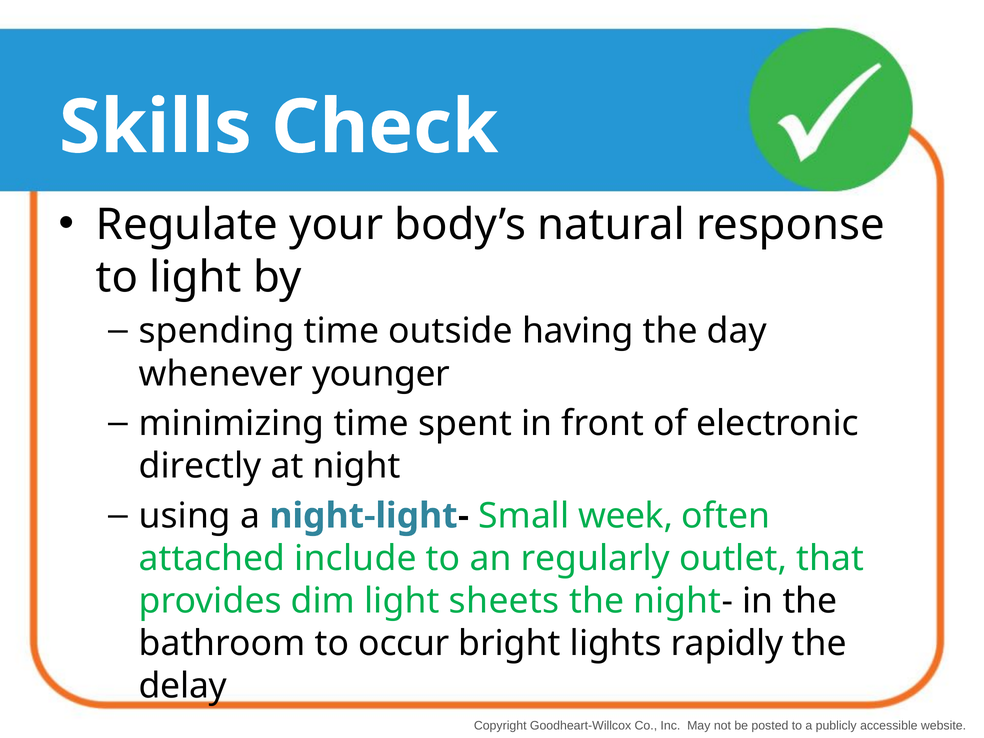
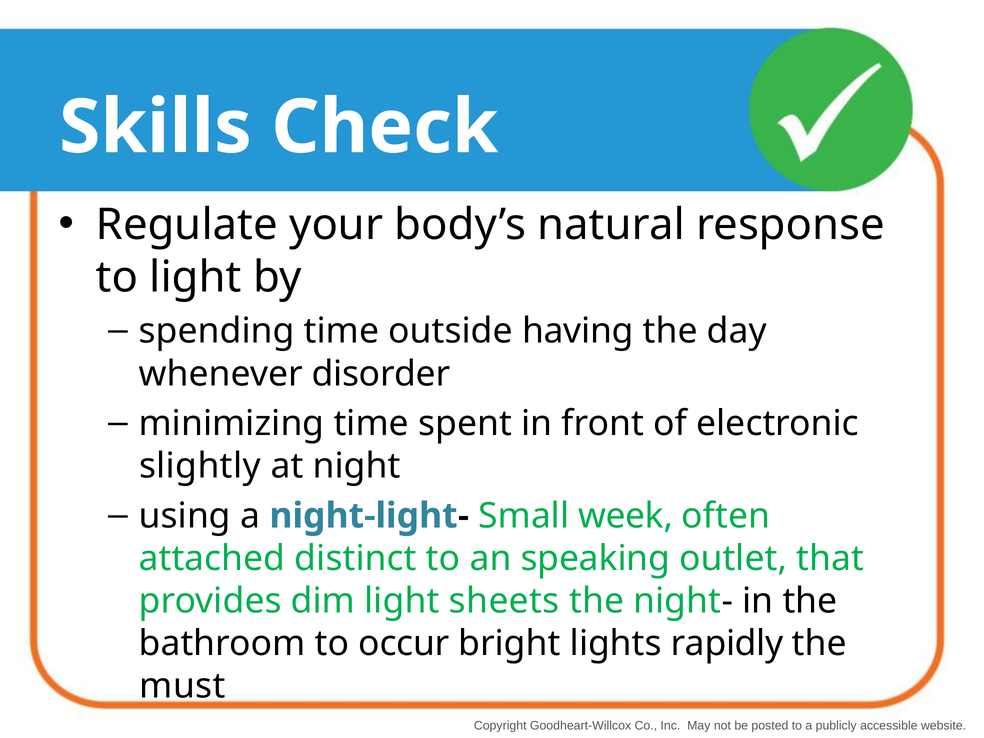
younger: younger -> disorder (381, 374)
directly: directly -> slightly (200, 466)
include: include -> distinct (356, 558)
regularly: regularly -> speaking (595, 558)
delay: delay -> must (183, 686)
